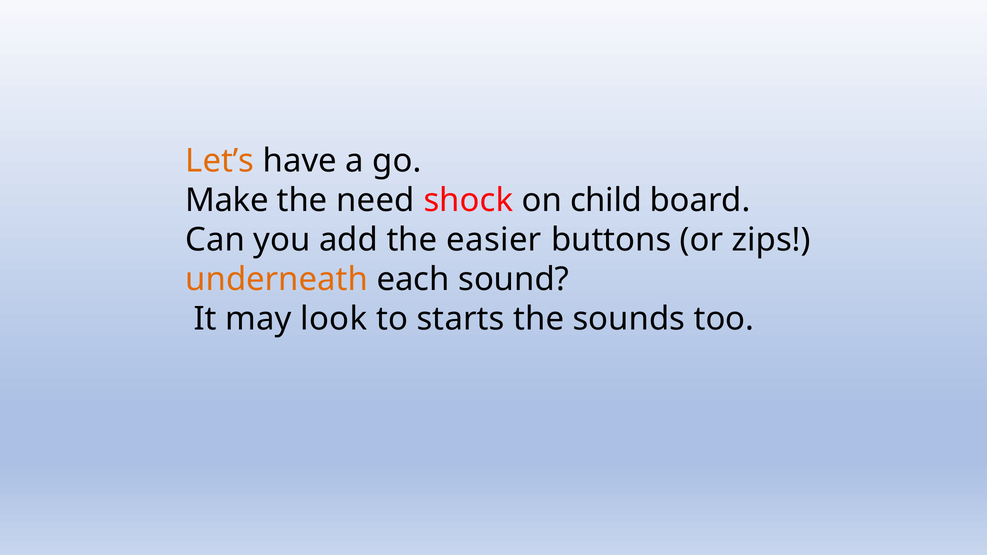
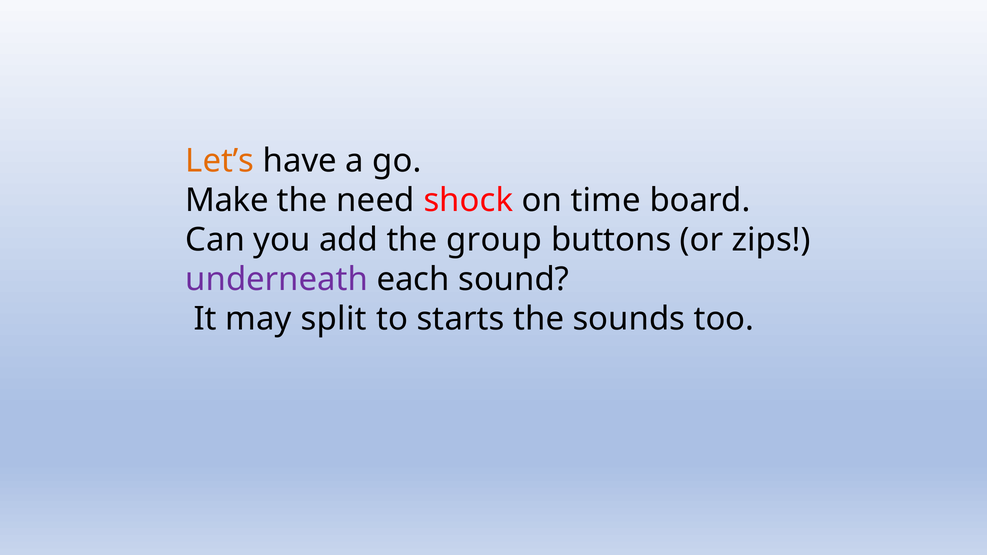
child: child -> time (606, 200)
easier: easier -> group (494, 240)
underneath colour: orange -> purple (277, 279)
look: look -> split (334, 319)
